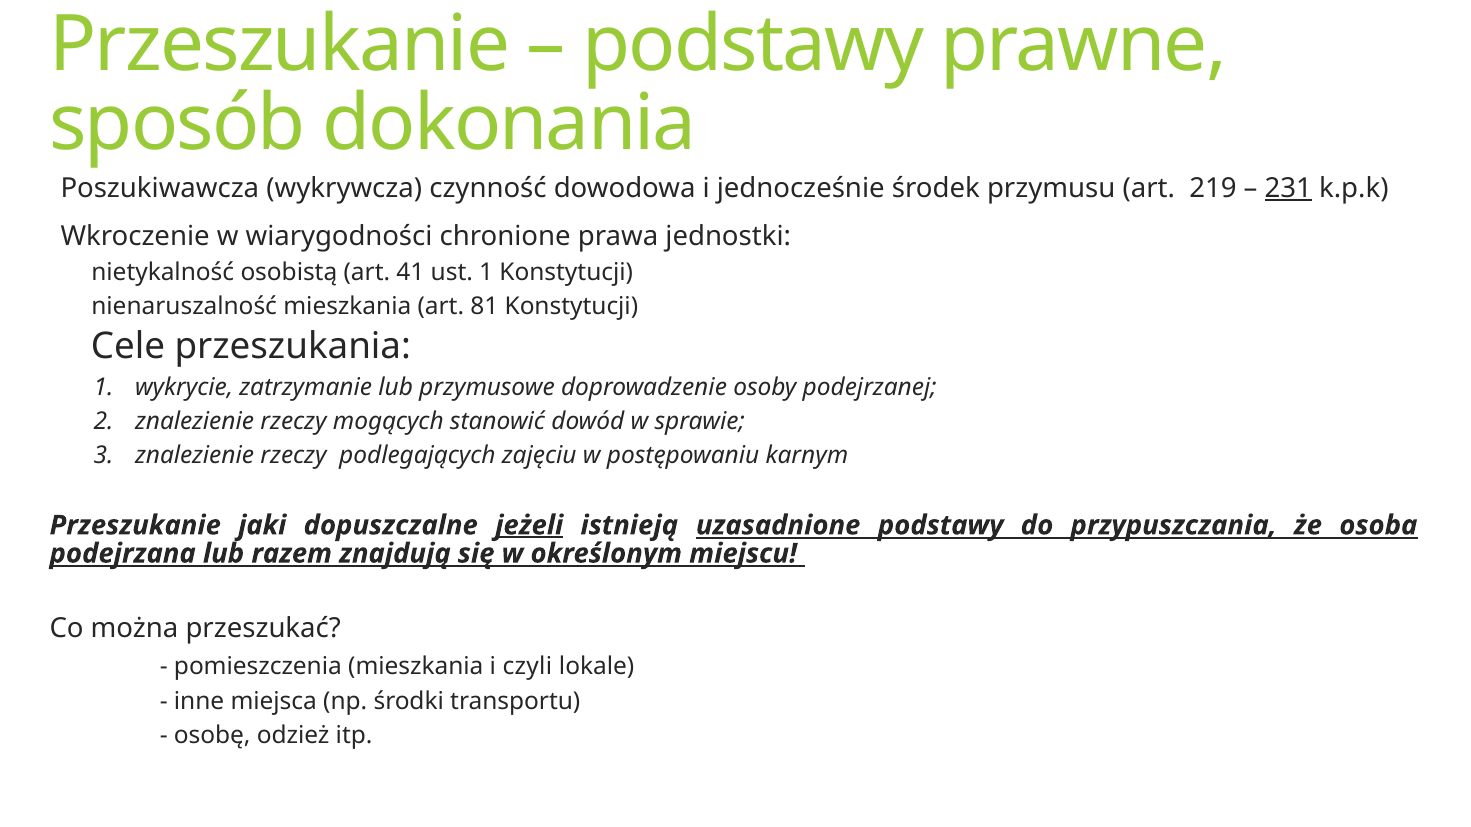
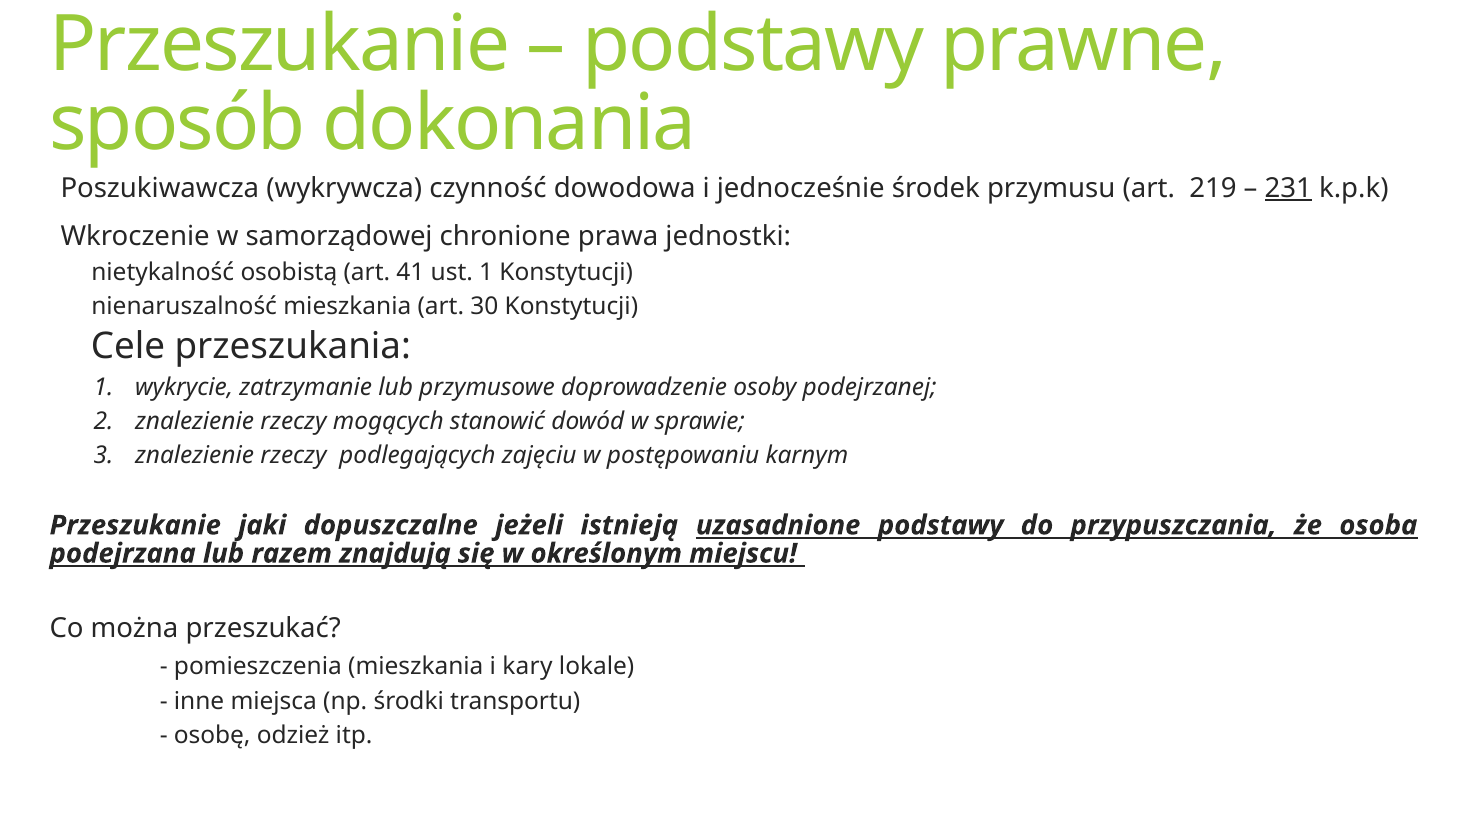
wiarygodności: wiarygodności -> samorządowej (339, 236)
81: 81 -> 30 (484, 307)
jeżeli underline: present -> none (529, 526)
czyli: czyli -> kary (527, 667)
